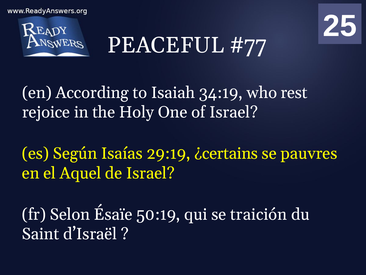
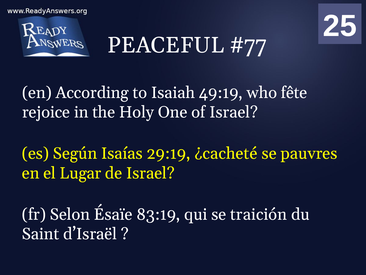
34:19: 34:19 -> 49:19 (221, 93)
rest: rest -> fête (294, 93)
¿certains: ¿certains -> ¿cacheté (226, 153)
Aquel: Aquel -> Lugar (80, 173)
50:19: 50:19 -> 83:19 (158, 214)
